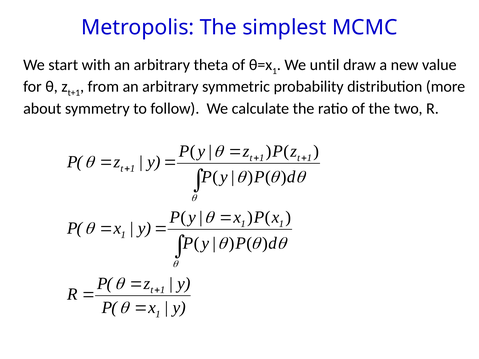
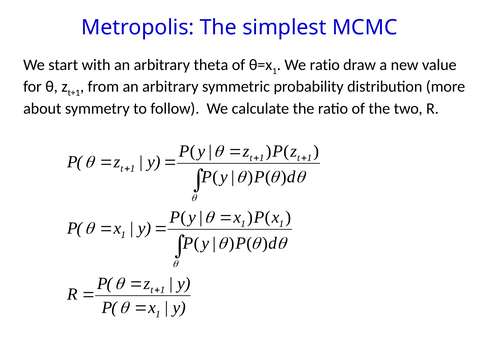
We until: until -> ratio (325, 65)
